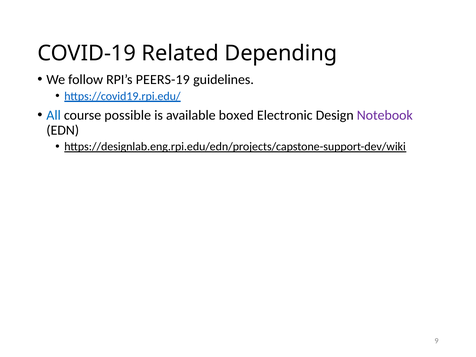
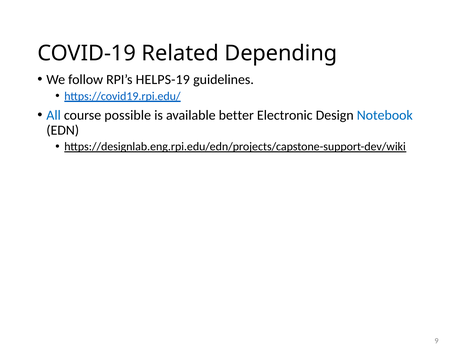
PEERS-19: PEERS-19 -> HELPS-19 (163, 80)
boxed: boxed -> better (236, 115)
Notebook colour: purple -> blue (385, 115)
